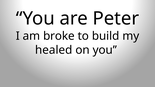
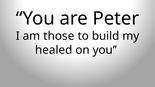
broke: broke -> those (59, 36)
